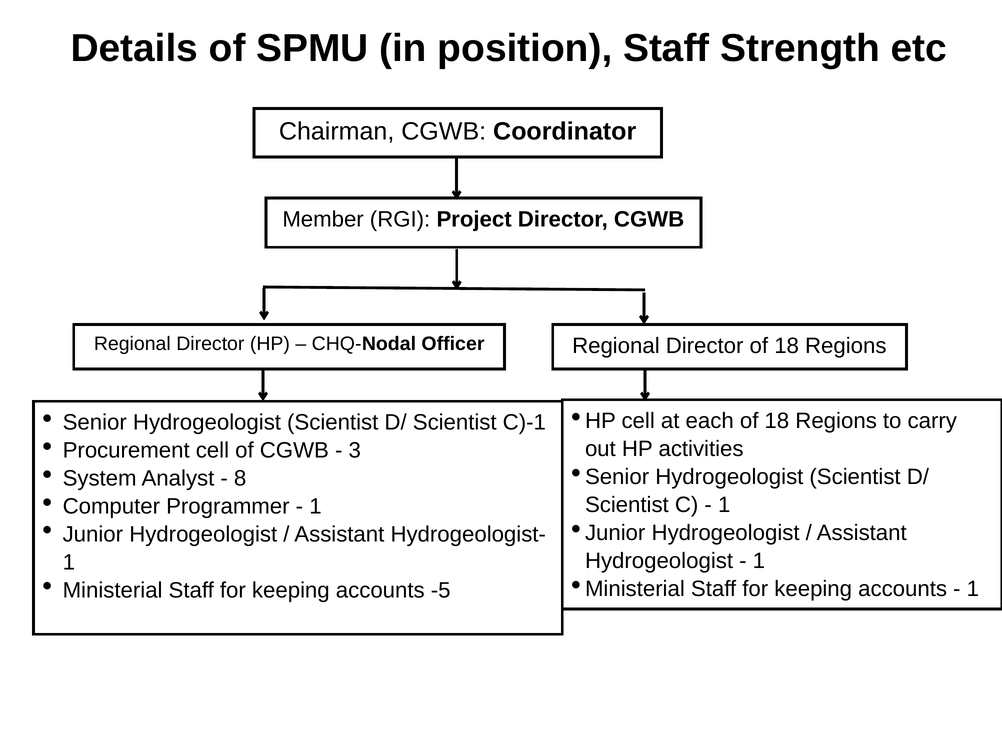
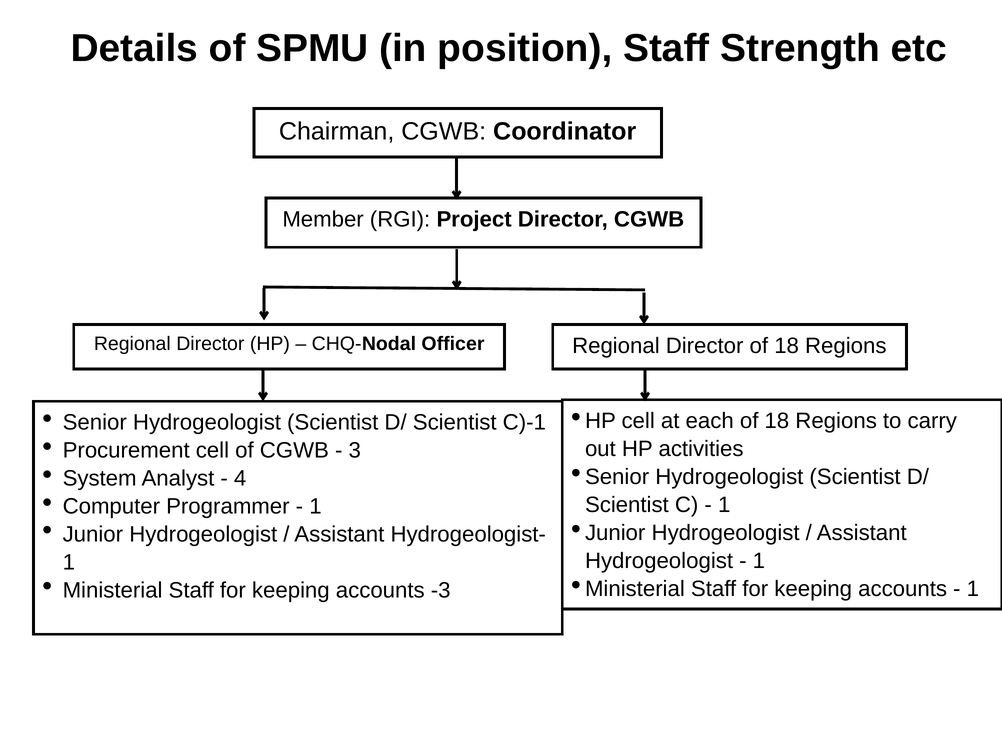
8: 8 -> 4 (240, 479)
-5: -5 -> -3 (441, 591)
